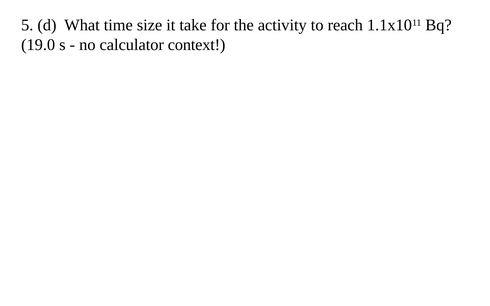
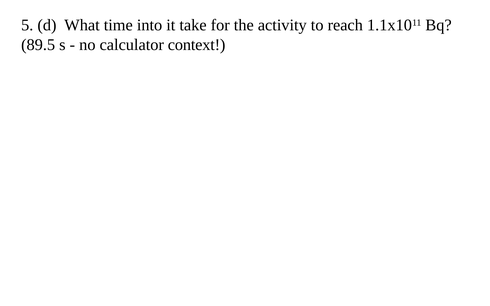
size: size -> into (150, 25)
19.0: 19.0 -> 89.5 (38, 45)
